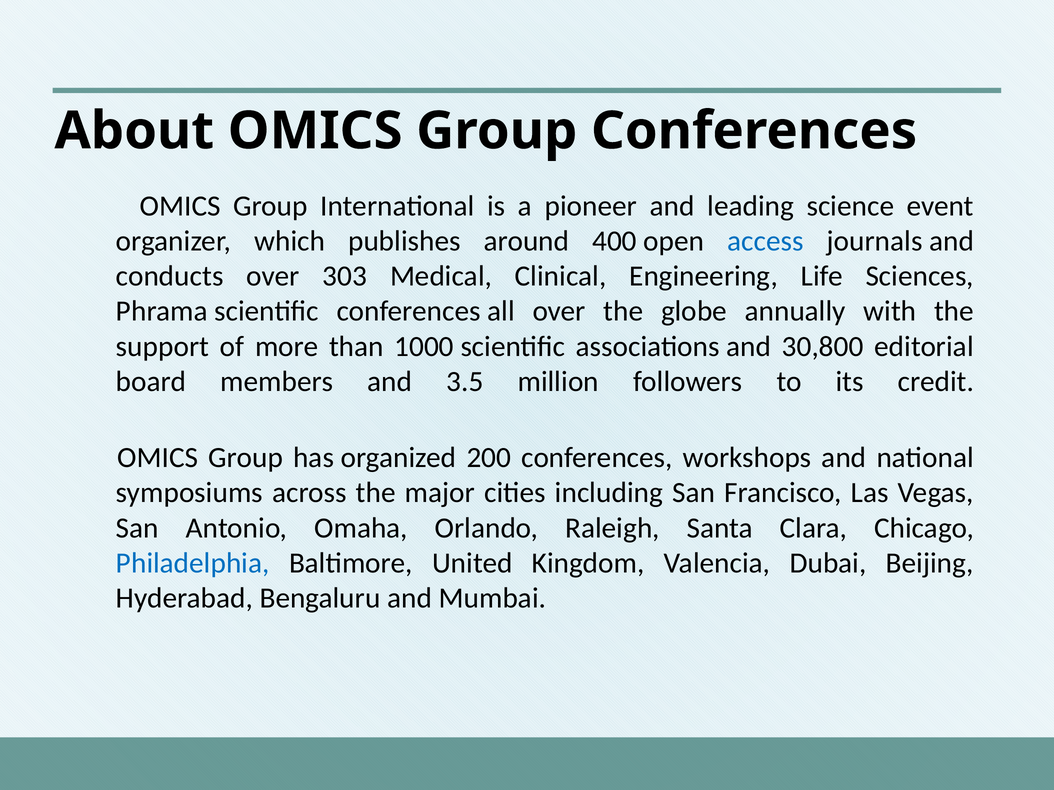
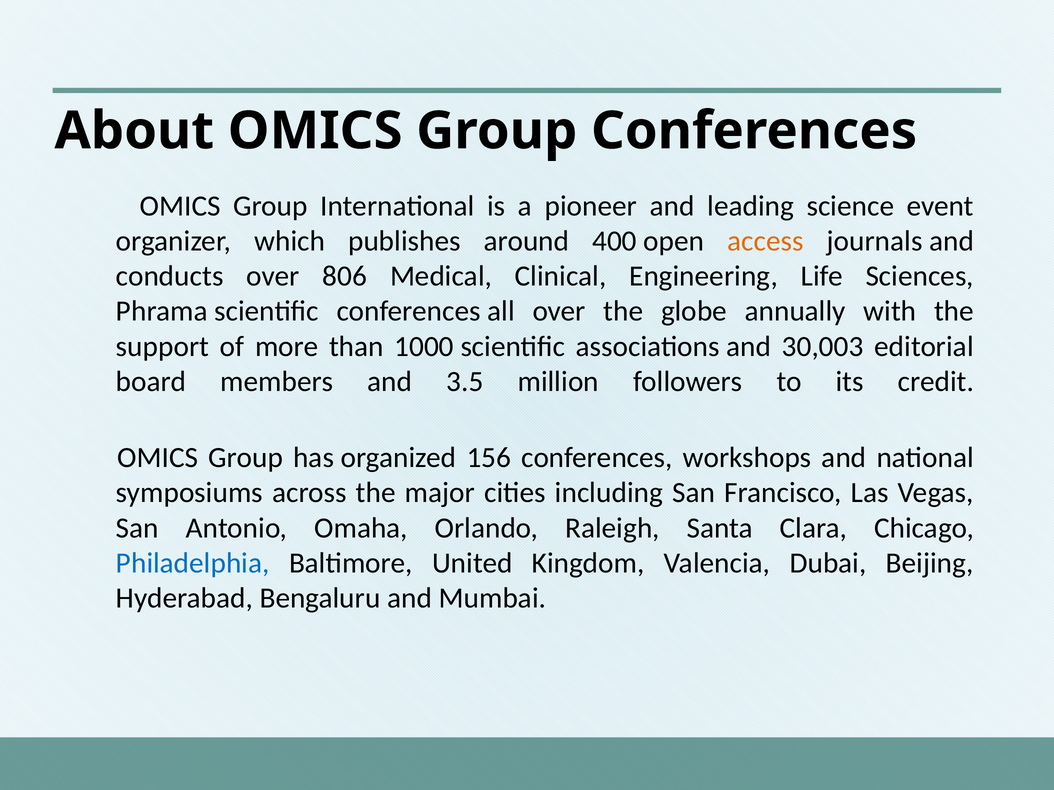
access colour: blue -> orange (766, 241)
303: 303 -> 806 (345, 276)
30,800: 30,800 -> 30,003 (823, 347)
200: 200 -> 156 (489, 458)
